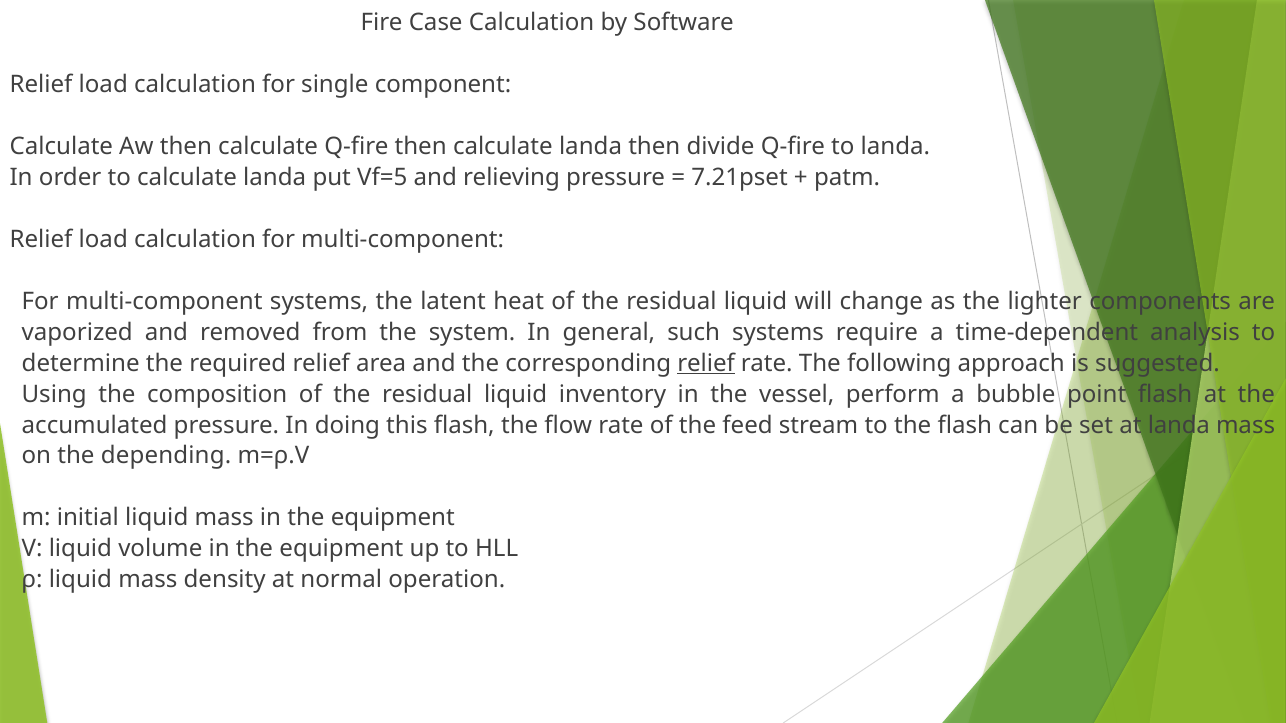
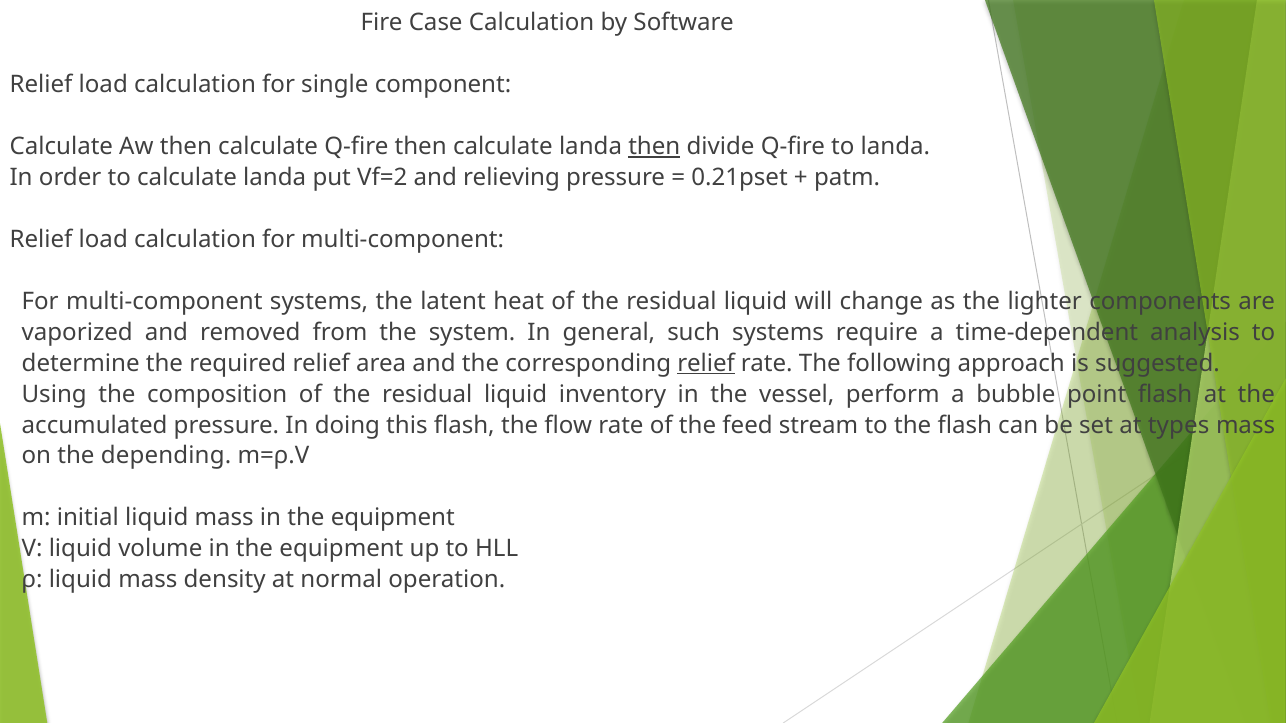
then underline: none -> present (654, 147)
Vf=5: Vf=5 -> Vf=2 (382, 178)
7.21pset: 7.21pset -> 0.21pset (740, 178)
at landa: landa -> types (1179, 425)
